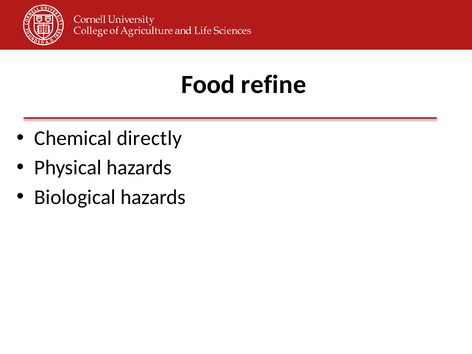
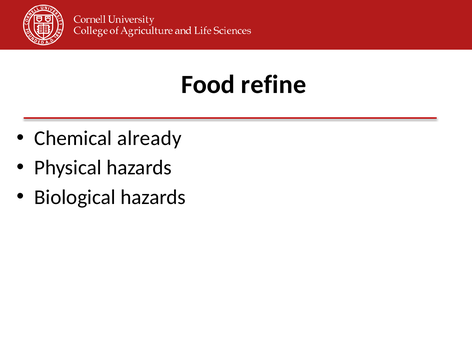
directly: directly -> already (149, 138)
